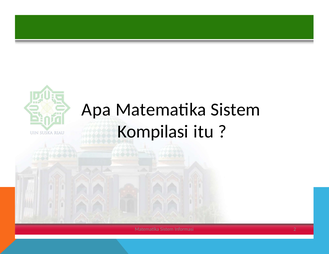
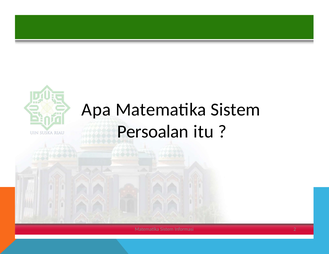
Kompilasi: Kompilasi -> Persoalan (153, 132)
